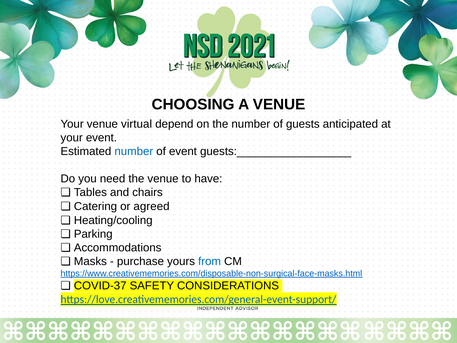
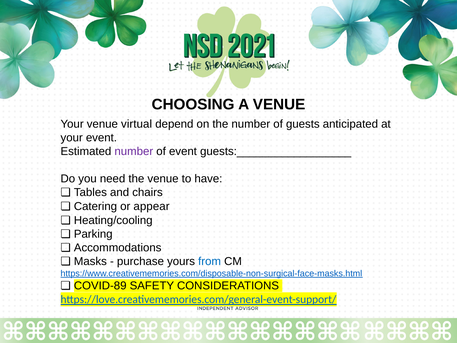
number colour: blue -> purple (134, 151)
agreed: agreed -> appear (152, 206)
COVID-37: COVID-37 -> COVID-89 (100, 286)
